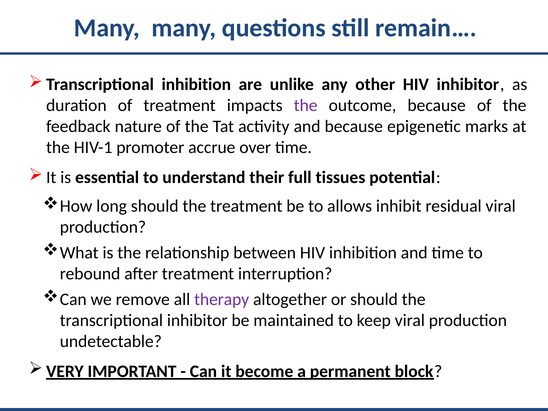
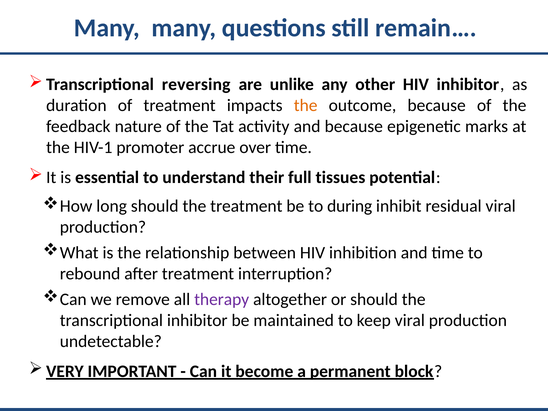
Transcriptional inhibition: inhibition -> reversing (196, 84)
the colour: purple -> orange (306, 105)
allows: allows -> during (350, 206)
